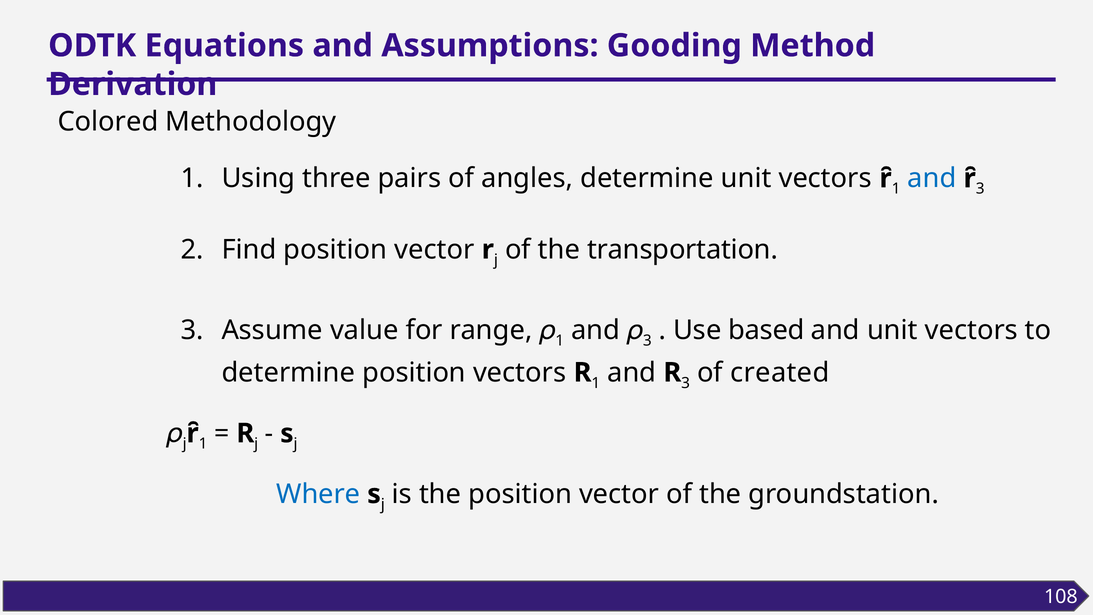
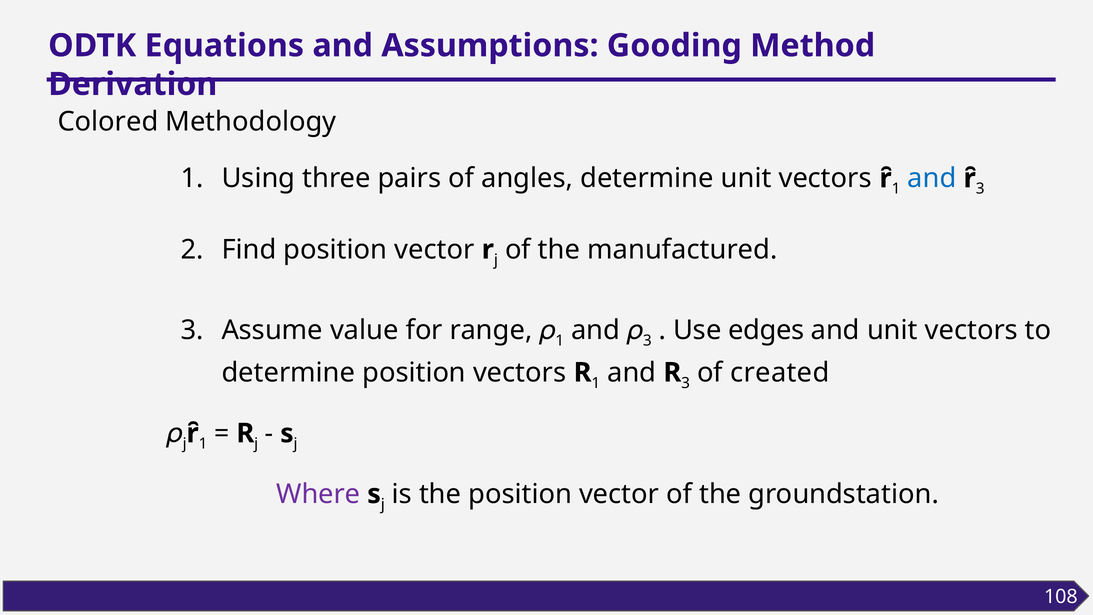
transportation: transportation -> manufactured (682, 249)
based: based -> edges (766, 330)
Where colour: blue -> purple (318, 494)
